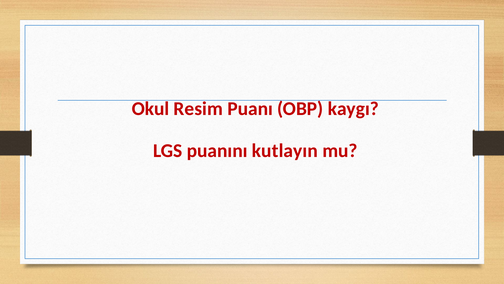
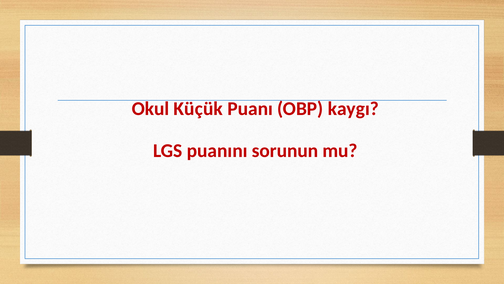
Resim: Resim -> Küçük (198, 108)
kutlayın: kutlayın -> sorunun (285, 150)
